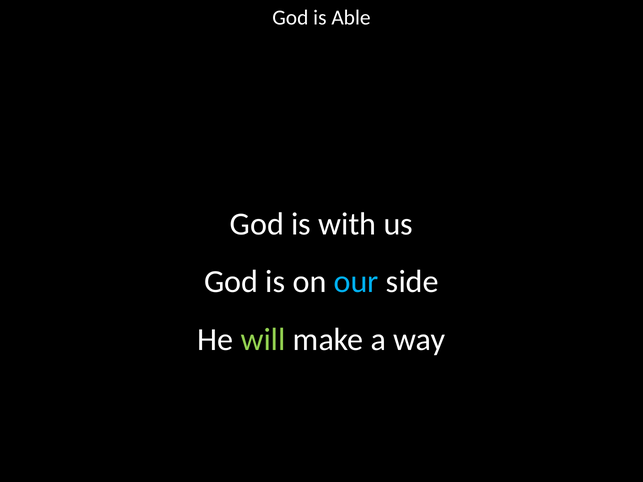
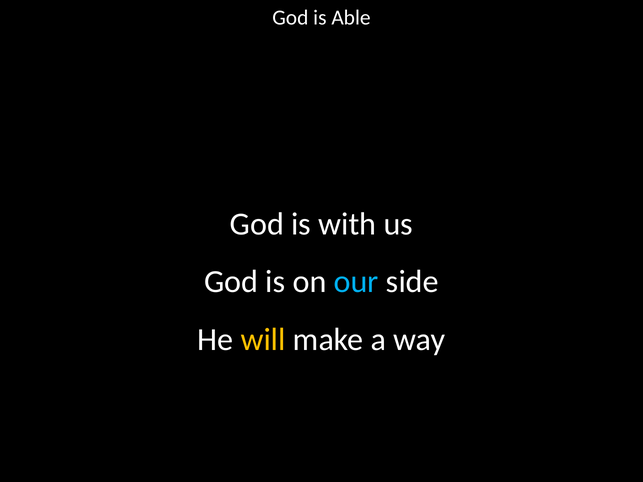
will colour: light green -> yellow (263, 340)
